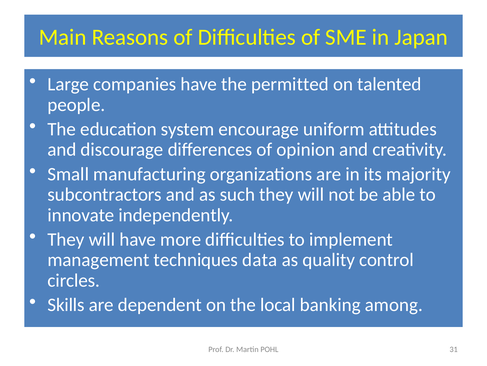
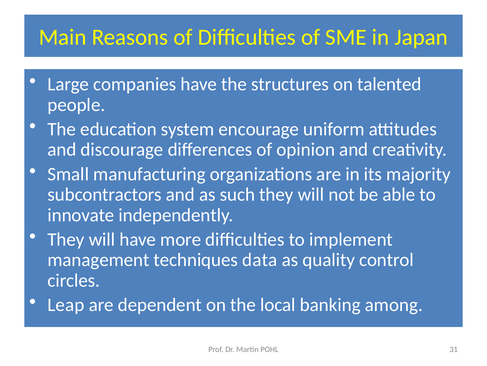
permitted: permitted -> structures (290, 84)
Skills: Skills -> Leap (66, 304)
